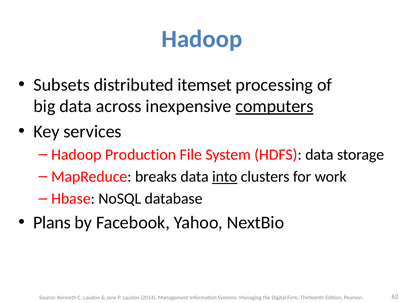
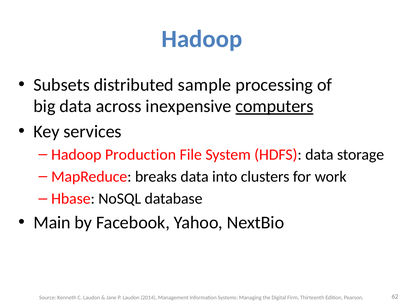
itemset: itemset -> sample (205, 85)
into underline: present -> none (225, 177)
Plans: Plans -> Main (52, 223)
